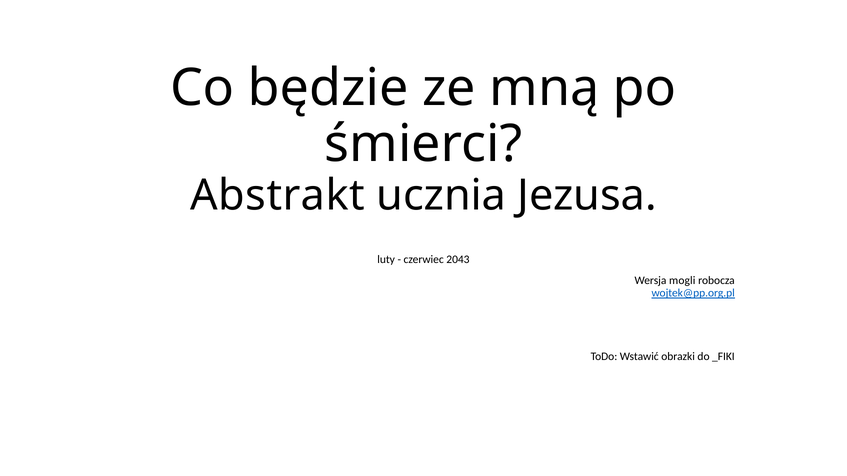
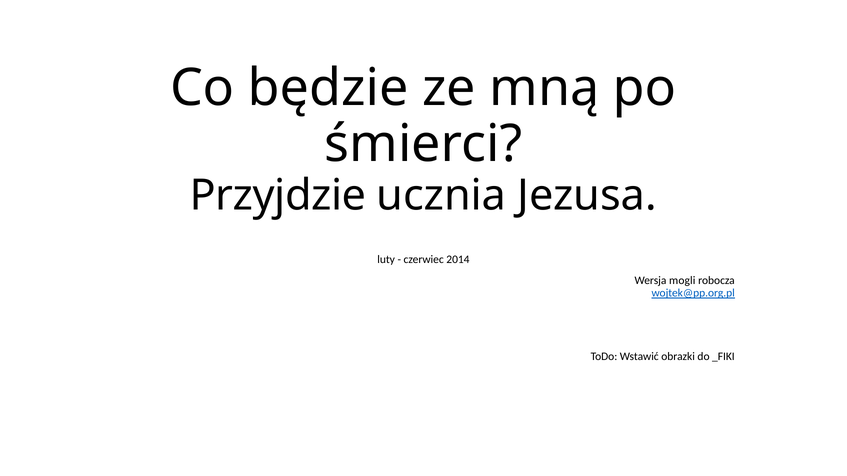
Abstrakt: Abstrakt -> Przyjdzie (278, 196)
2043: 2043 -> 2014 (458, 260)
